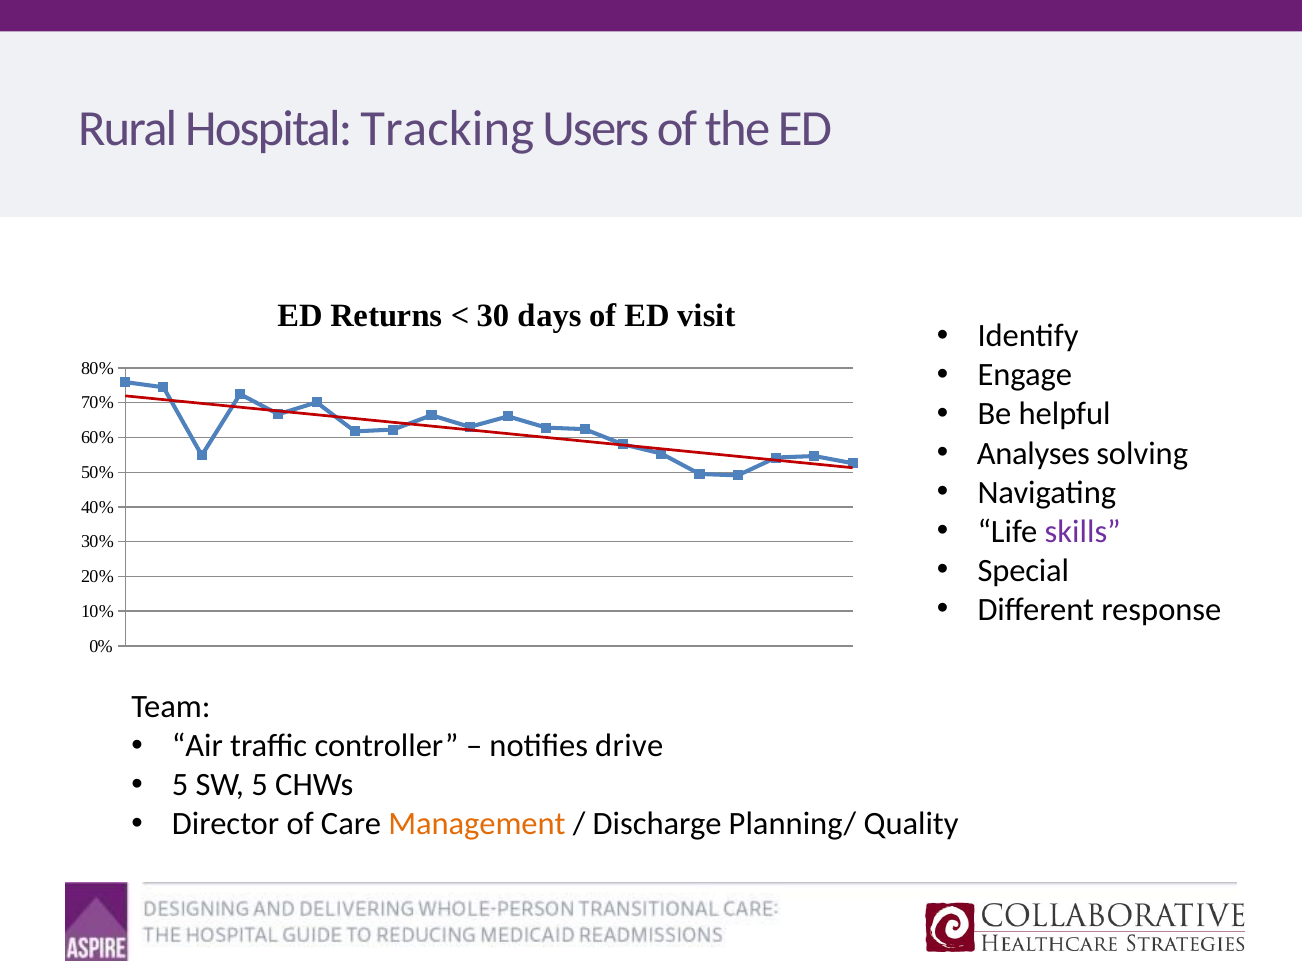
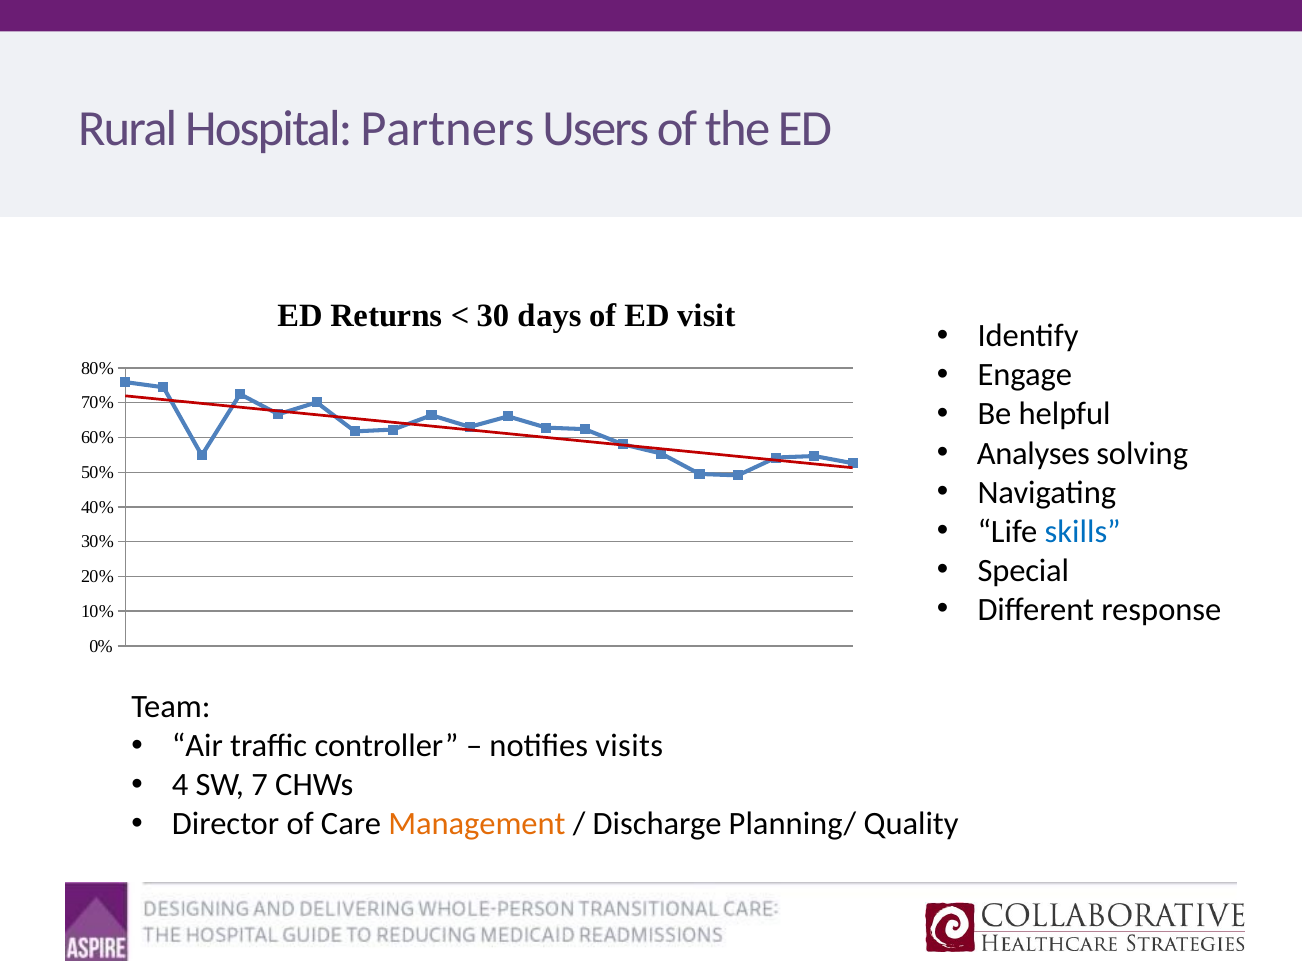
Tracking: Tracking -> Partners (447, 129)
skills colour: purple -> blue (1083, 532)
drive: drive -> visits (629, 747)
5: 5 -> 4 (180, 786)
SW 5: 5 -> 7 (260, 786)
